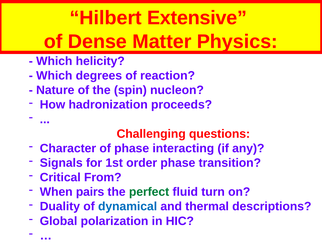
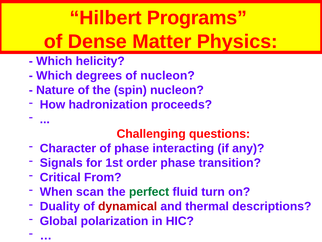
Extensive: Extensive -> Programs (197, 18)
of reaction: reaction -> nucleon (168, 76)
pairs: pairs -> scan (90, 192)
dynamical colour: blue -> red (128, 206)
